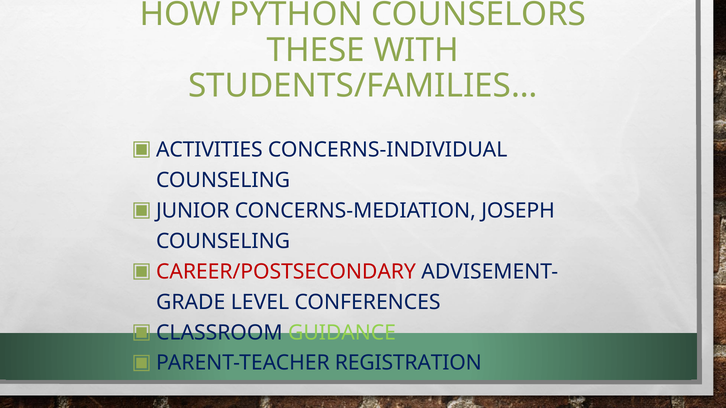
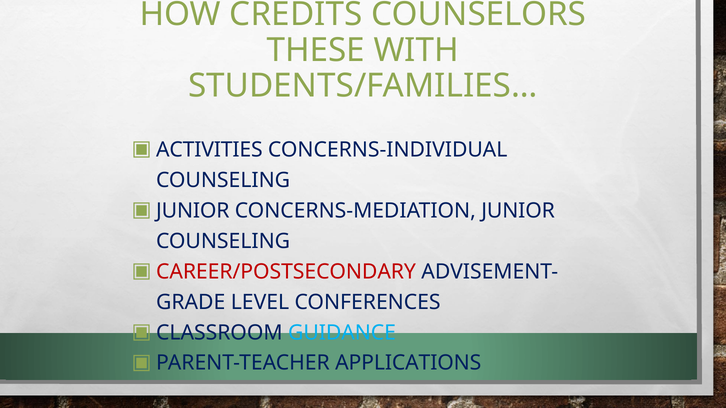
PYTHON: PYTHON -> CREDITS (296, 14)
CONCERNS-MEDIATION JOSEPH: JOSEPH -> JUNIOR (518, 211)
GUIDANCE colour: light green -> light blue (342, 333)
REGISTRATION: REGISTRATION -> APPLICATIONS (408, 363)
